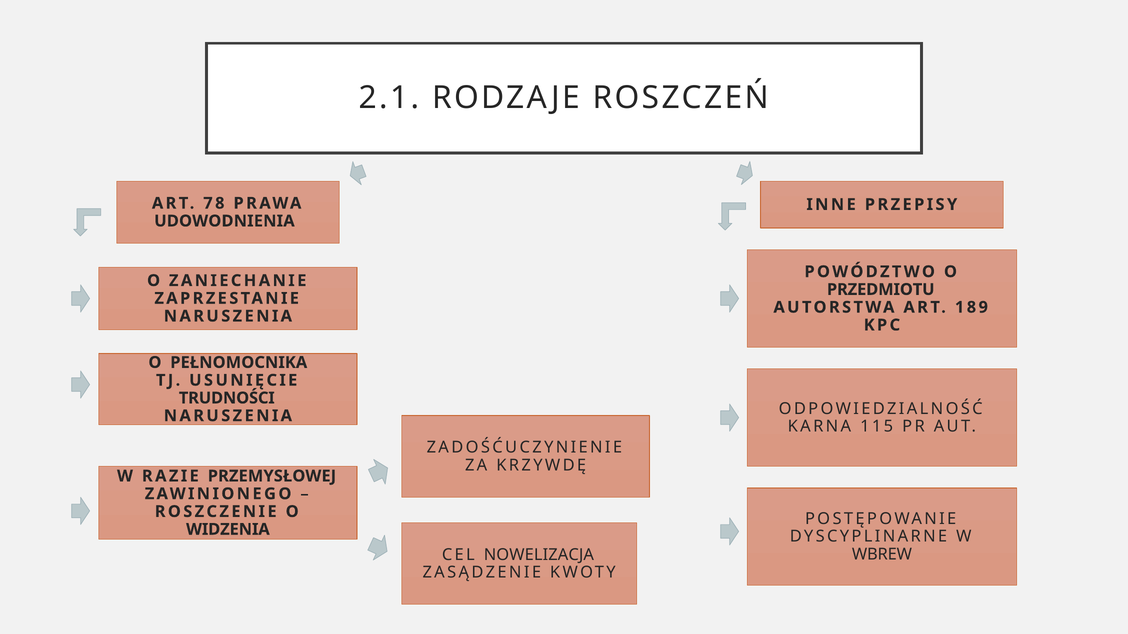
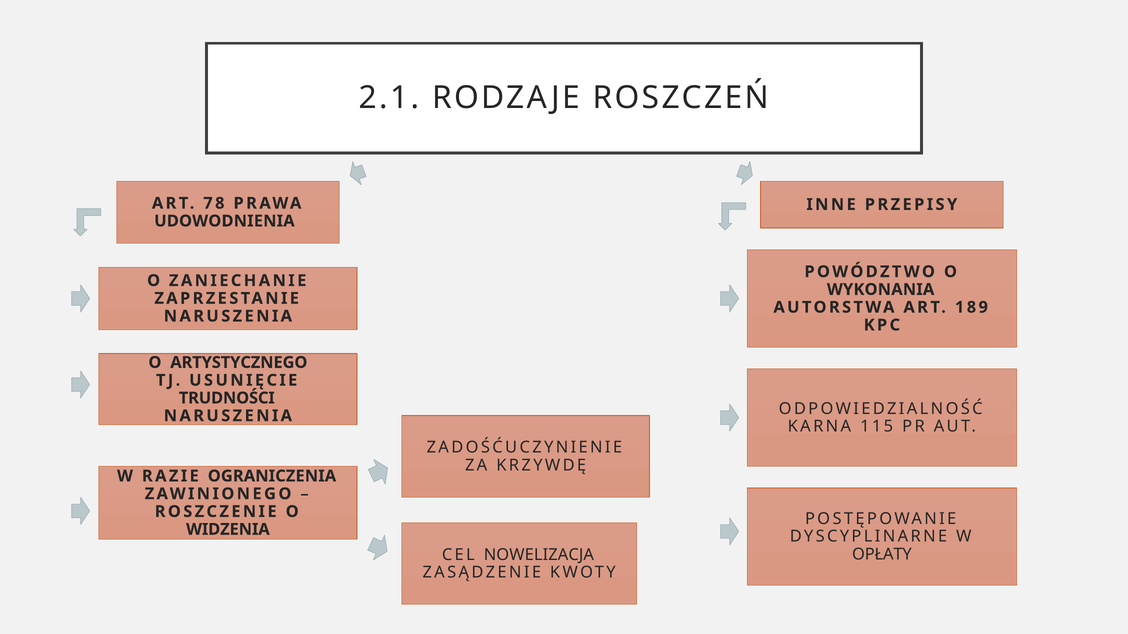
PRZEDMIOTU: PRZEDMIOTU -> WYKONANIA (881, 290)
PEŁNOMOCNIKA: PEŁNOMOCNIKA -> ARTYSTYCZNEGO (239, 363)
PRZEMYSŁOWEJ: PRZEMYSŁOWEJ -> OGRANICZENIA (272, 476)
WBREW: WBREW -> OPŁATY (882, 555)
